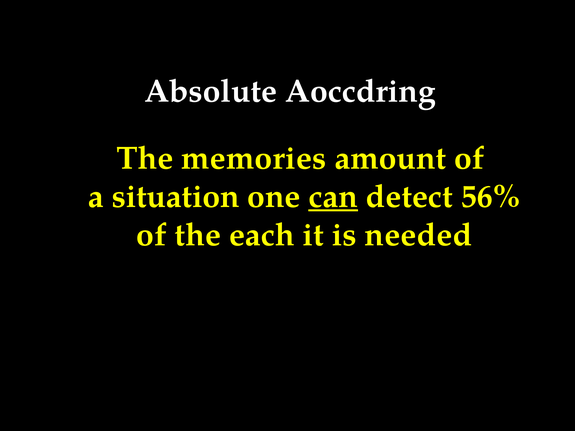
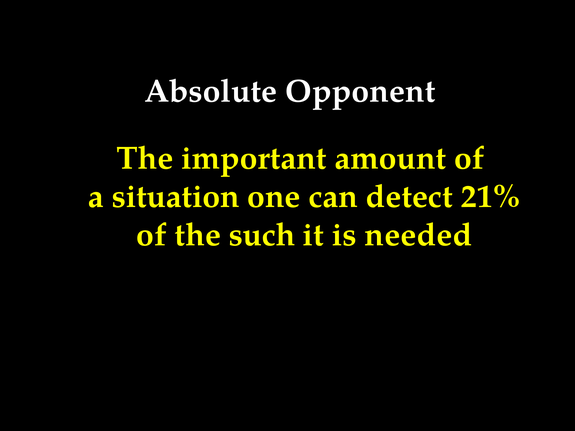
Aoccdring: Aoccdring -> Opponent (360, 91)
memories: memories -> important (254, 158)
can underline: present -> none (333, 197)
56%: 56% -> 21% (491, 197)
each: each -> such (262, 235)
